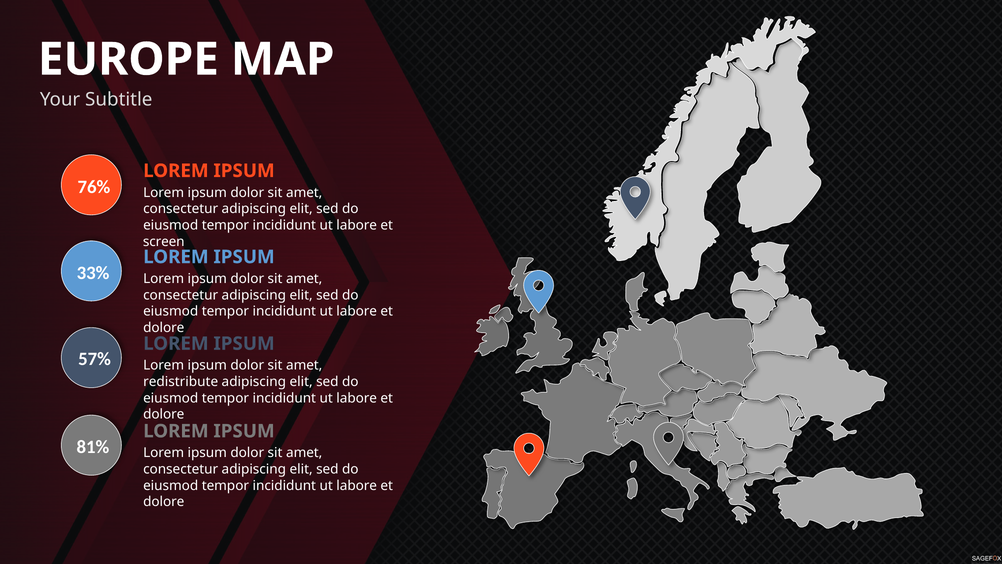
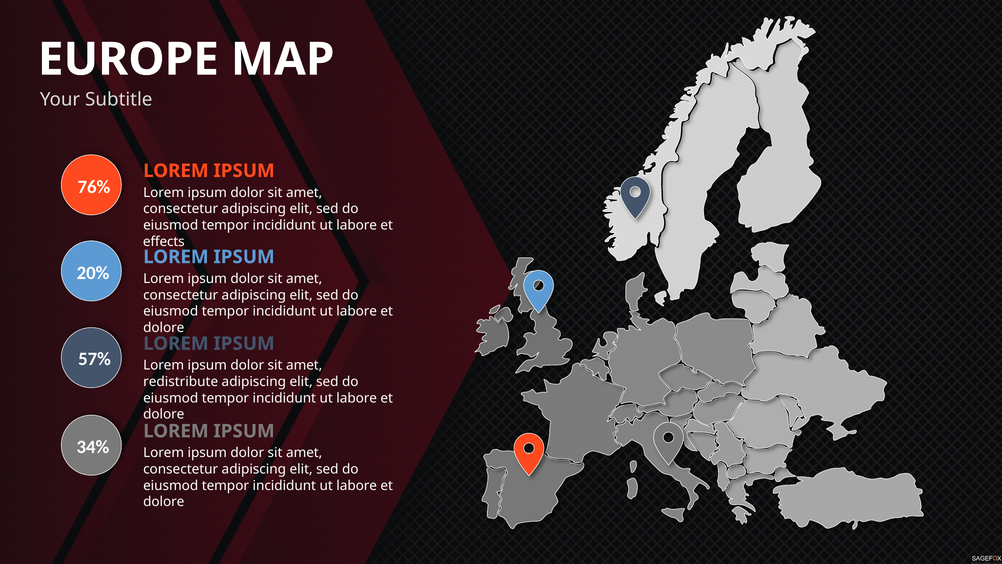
screen: screen -> effects (164, 241)
33%: 33% -> 20% (93, 273)
81%: 81% -> 34% (93, 447)
